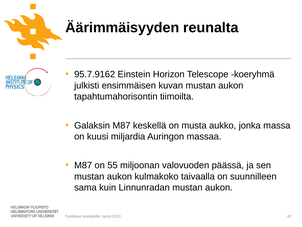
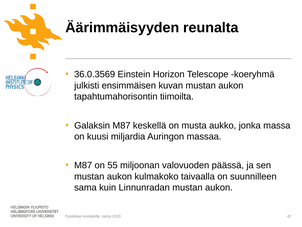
95.7.9162: 95.7.9162 -> 36.0.3569 (95, 74)
